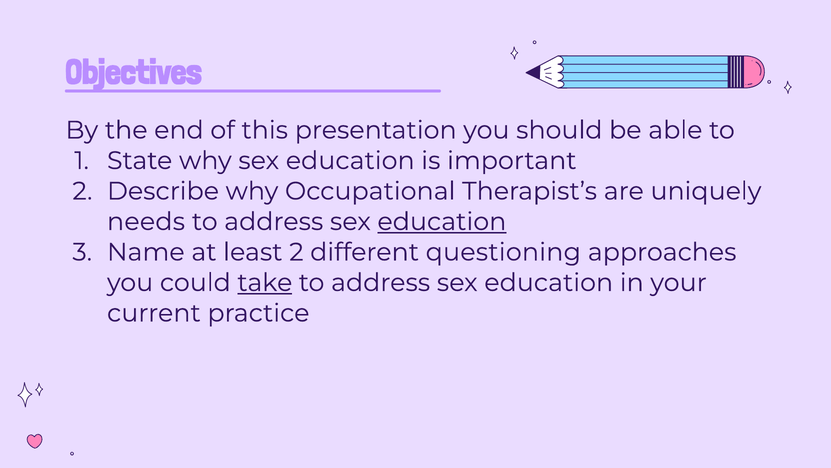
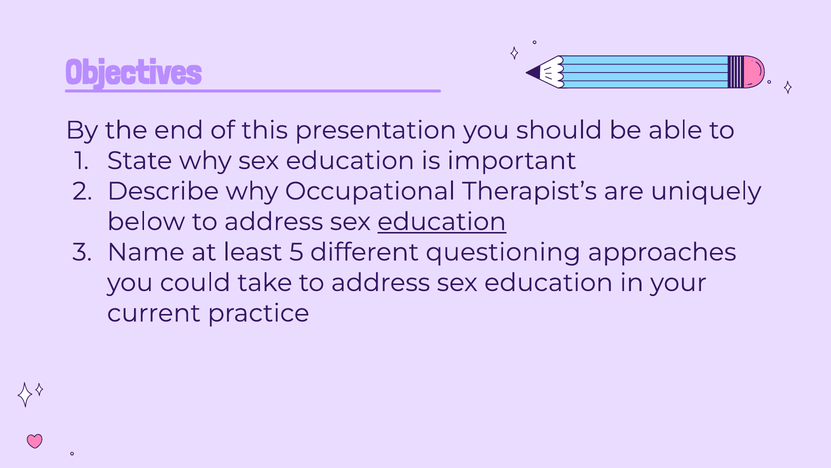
needs: needs -> below (146, 221)
least 2: 2 -> 5 (296, 252)
take underline: present -> none (265, 282)
